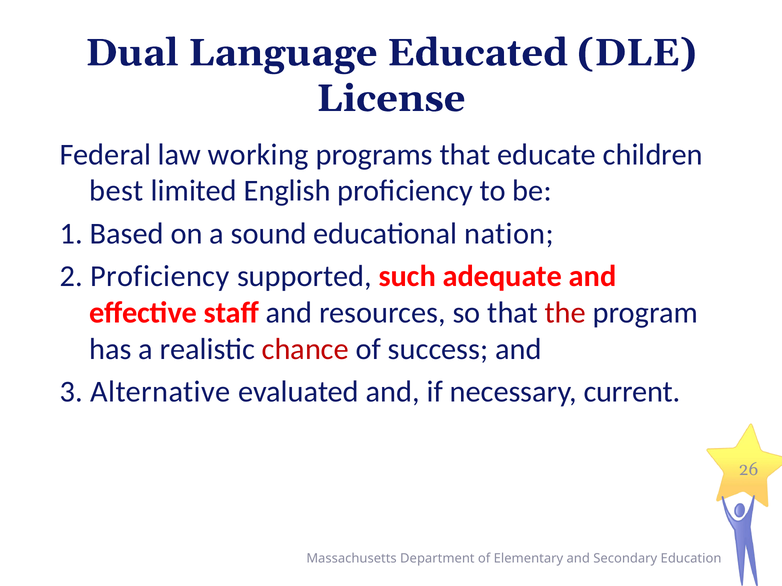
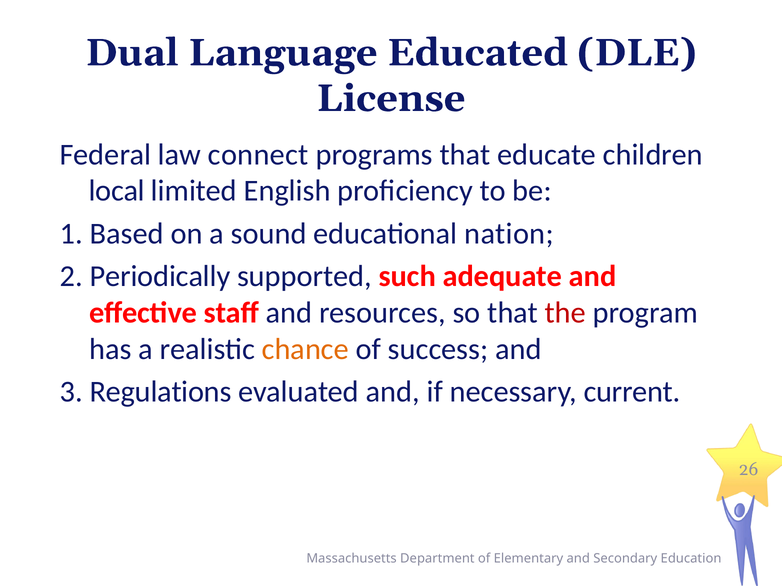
working: working -> connect (258, 155)
best: best -> local (117, 191)
2 Proficiency: Proficiency -> Periodically (160, 276)
chance colour: red -> orange (305, 349)
Alternative: Alternative -> Regulations (161, 392)
